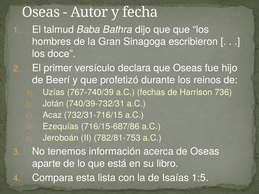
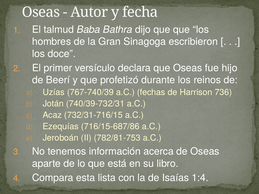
1:5: 1:5 -> 1:4 (200, 178)
